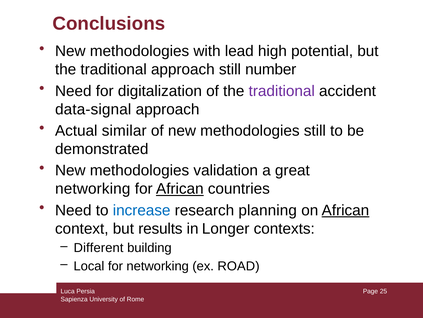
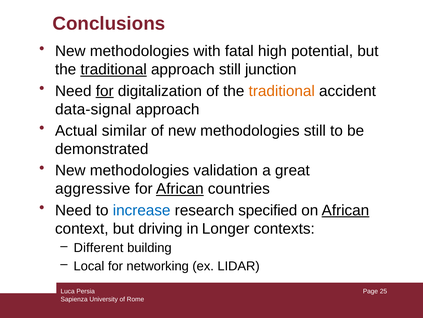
lead: lead -> fatal (239, 51)
traditional underline: none -> present (114, 69)
number: number -> junction (271, 69)
for underline: none -> present (105, 91)
traditional colour: purple -> orange (282, 91)
networking: networking -> aggressive (93, 188)
planning: planning -> specified (268, 210)
results: results -> driving (160, 228)
ROAD: ROAD -> LIDAR (239, 266)
